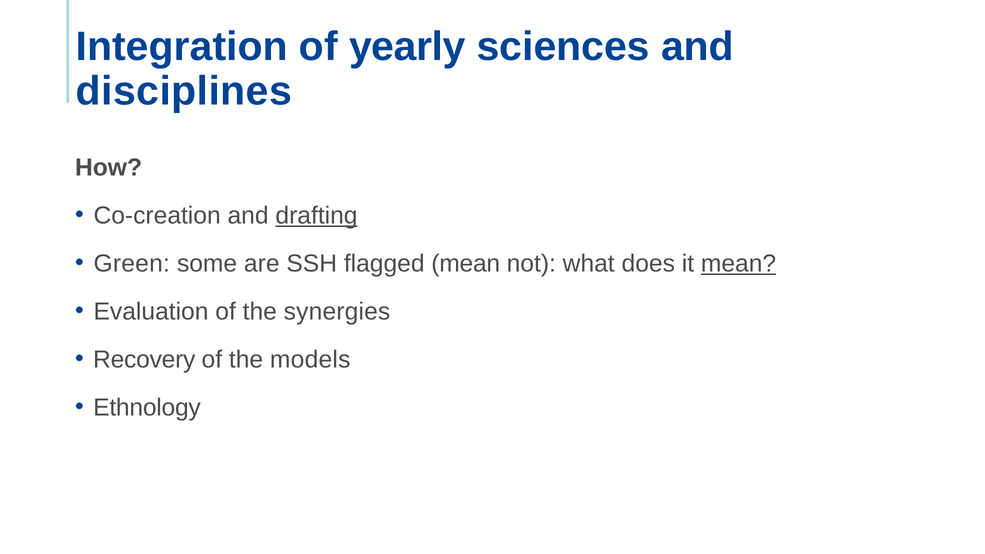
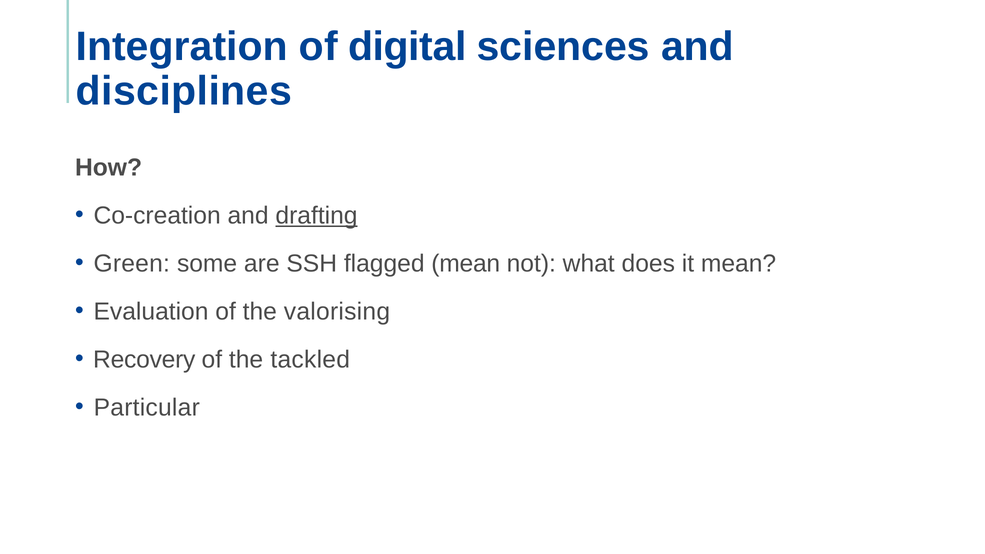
yearly: yearly -> digital (407, 47)
mean underline: present -> none (739, 264)
synergies: synergies -> valorising (337, 312)
models: models -> tackled (310, 360)
Ethnology: Ethnology -> Particular (147, 408)
